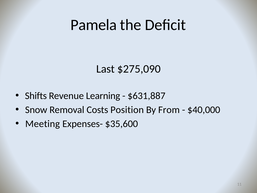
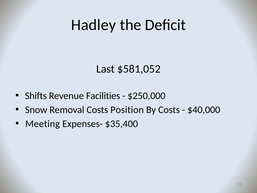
Pamela: Pamela -> Hadley (94, 25)
$275,090: $275,090 -> $581,052 (139, 69)
Learning: Learning -> Facilities (103, 96)
$631,887: $631,887 -> $250,000 (147, 96)
By From: From -> Costs (169, 110)
$35,600: $35,600 -> $35,400 (122, 124)
